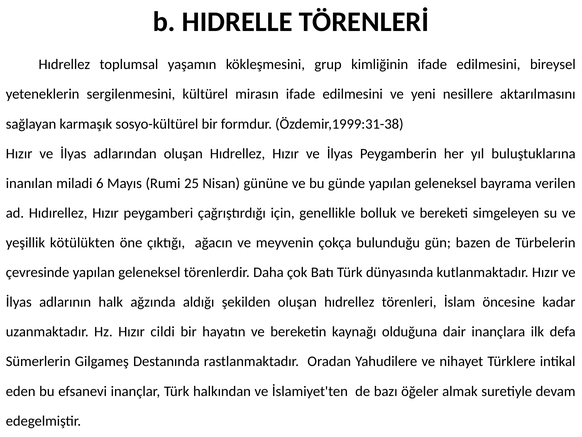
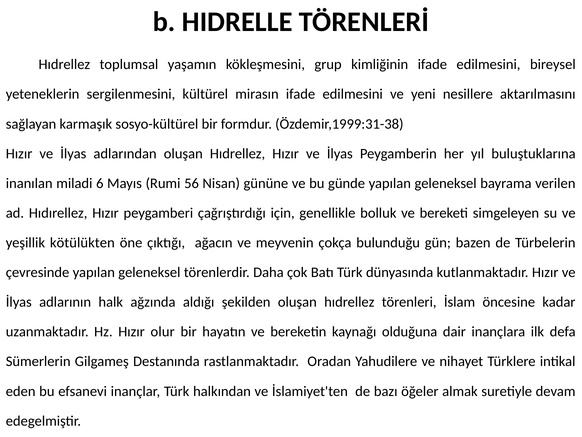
25: 25 -> 56 (192, 183)
cildi: cildi -> olur (163, 331)
